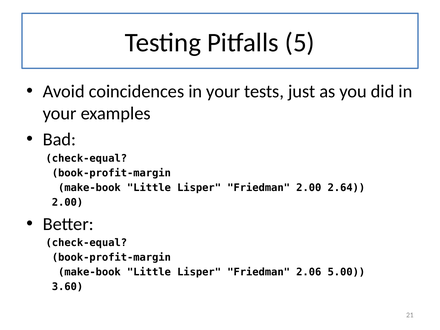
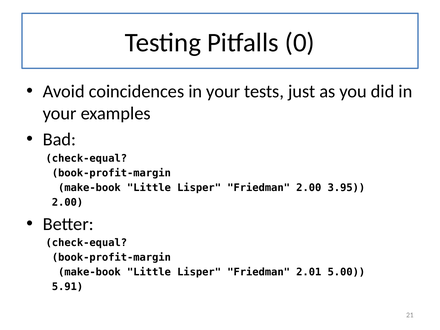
5: 5 -> 0 (300, 43)
2.64: 2.64 -> 3.95 (346, 188)
2.06: 2.06 -> 2.01 (309, 272)
3.60: 3.60 -> 5.91 (68, 287)
